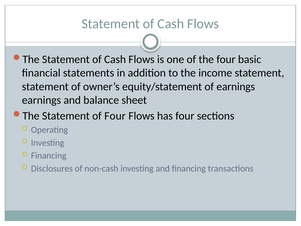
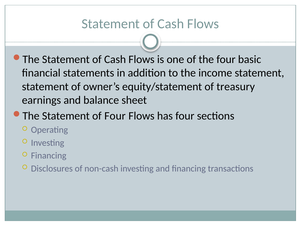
of earnings: earnings -> treasury (236, 86)
